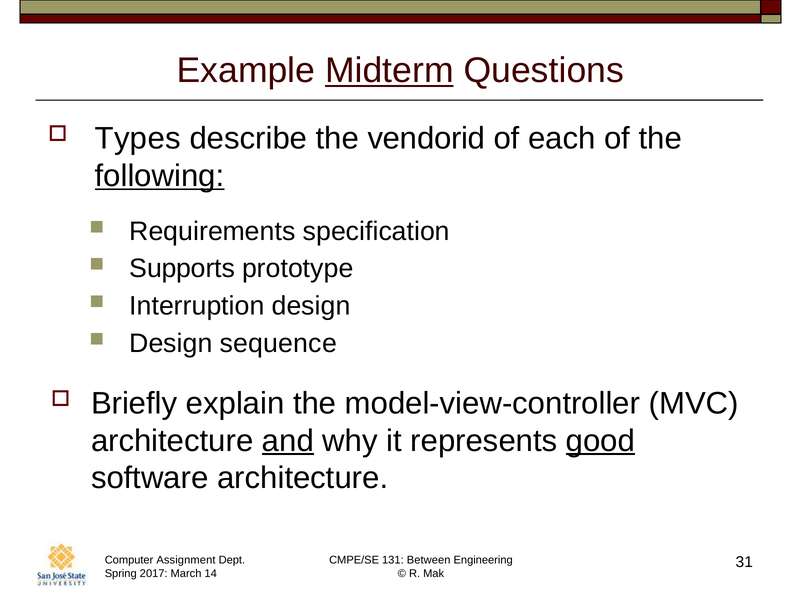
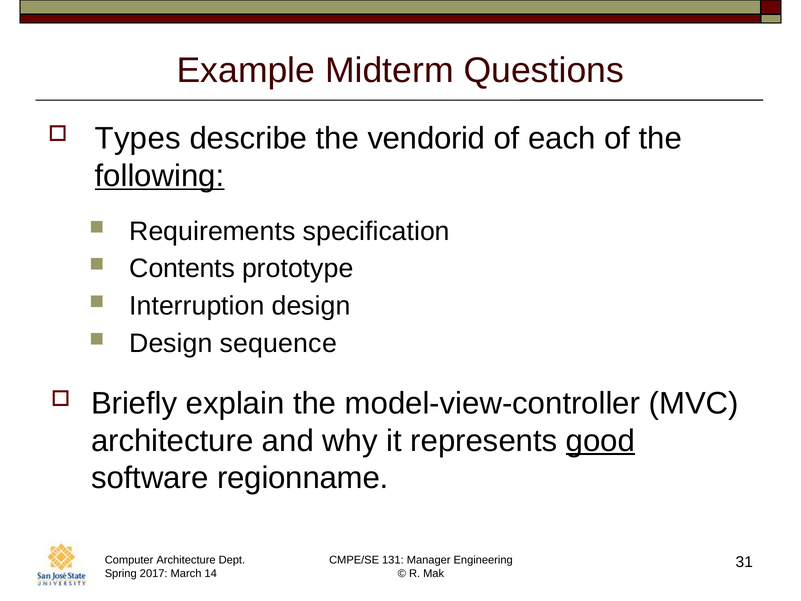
Midterm underline: present -> none (389, 71)
Supports: Supports -> Contents (182, 268)
and underline: present -> none (288, 441)
software architecture: architecture -> regionname (303, 478)
Assignment: Assignment -> Architecture (186, 560)
Between: Between -> Manager (429, 560)
